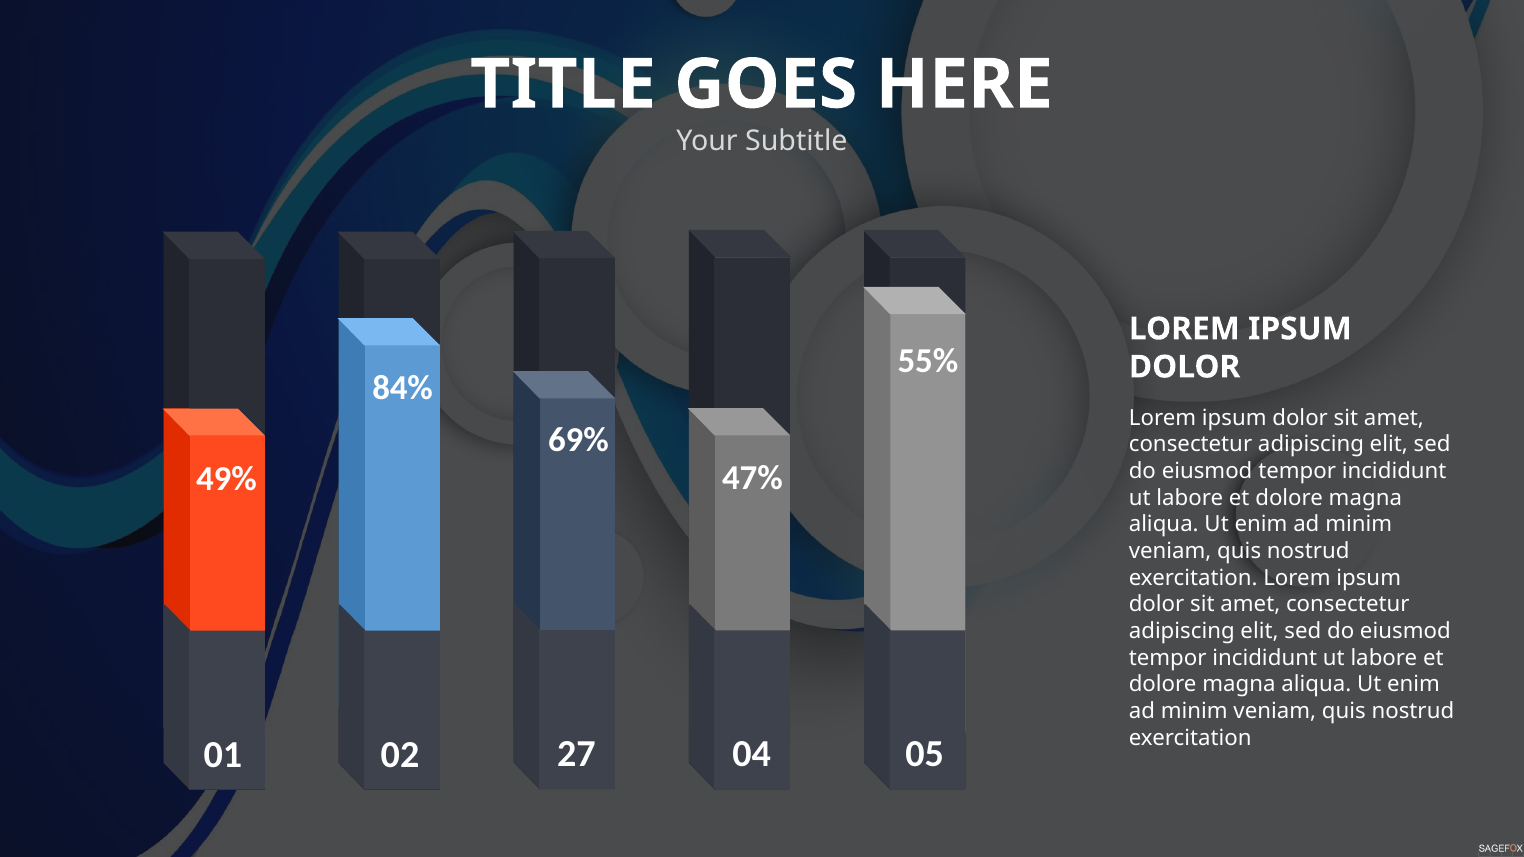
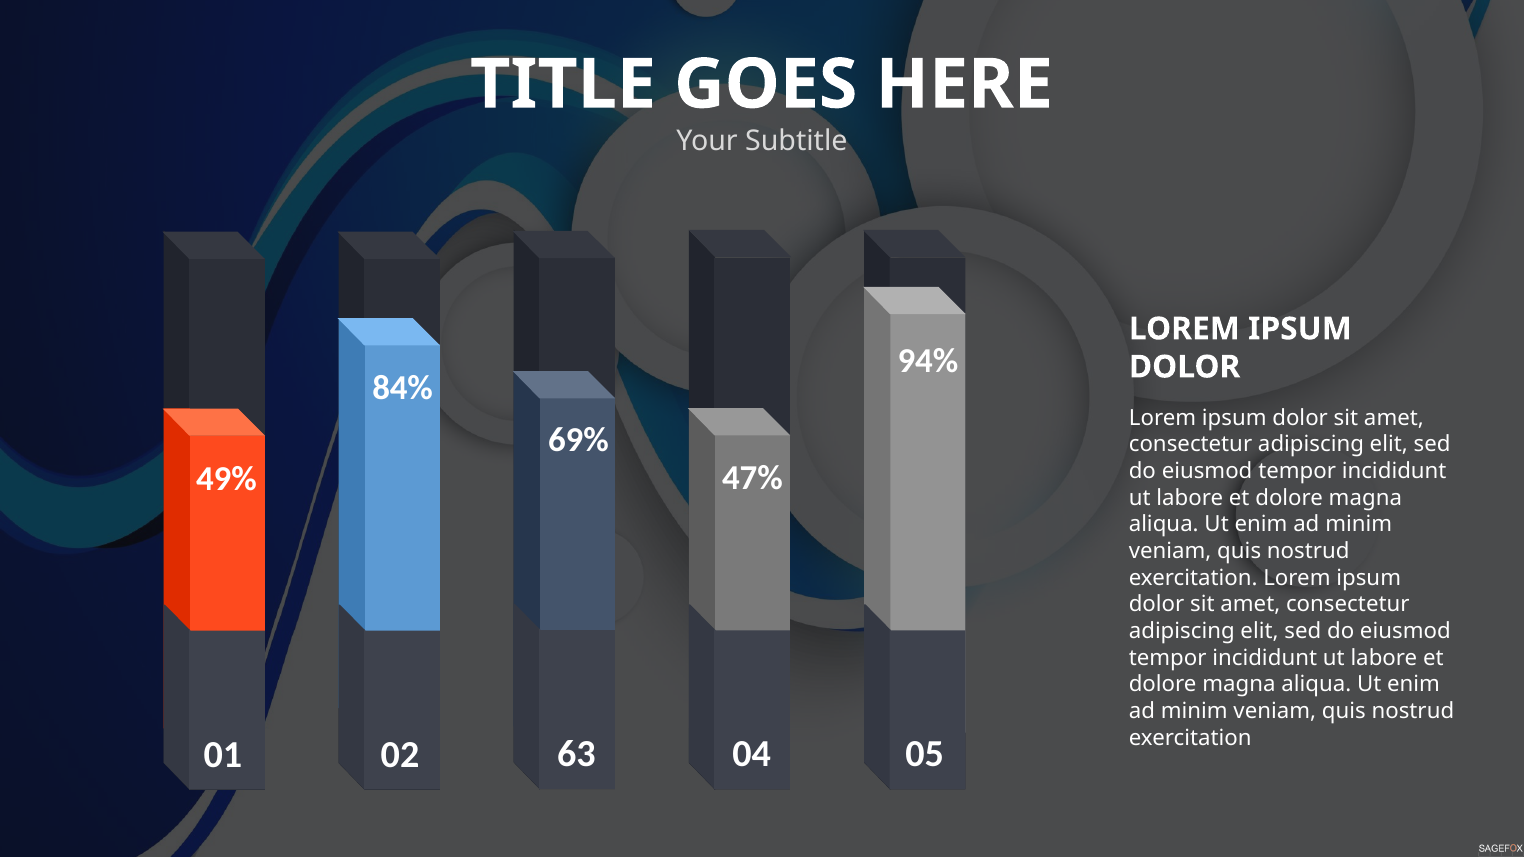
55%: 55% -> 94% (928, 361)
27: 27 -> 63 (576, 755)
